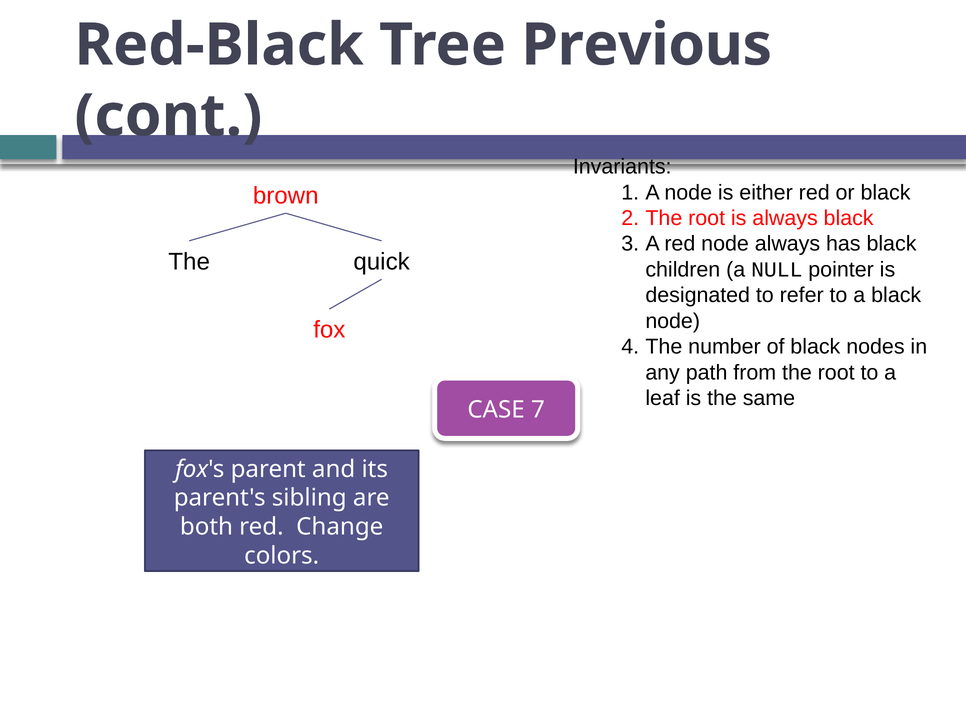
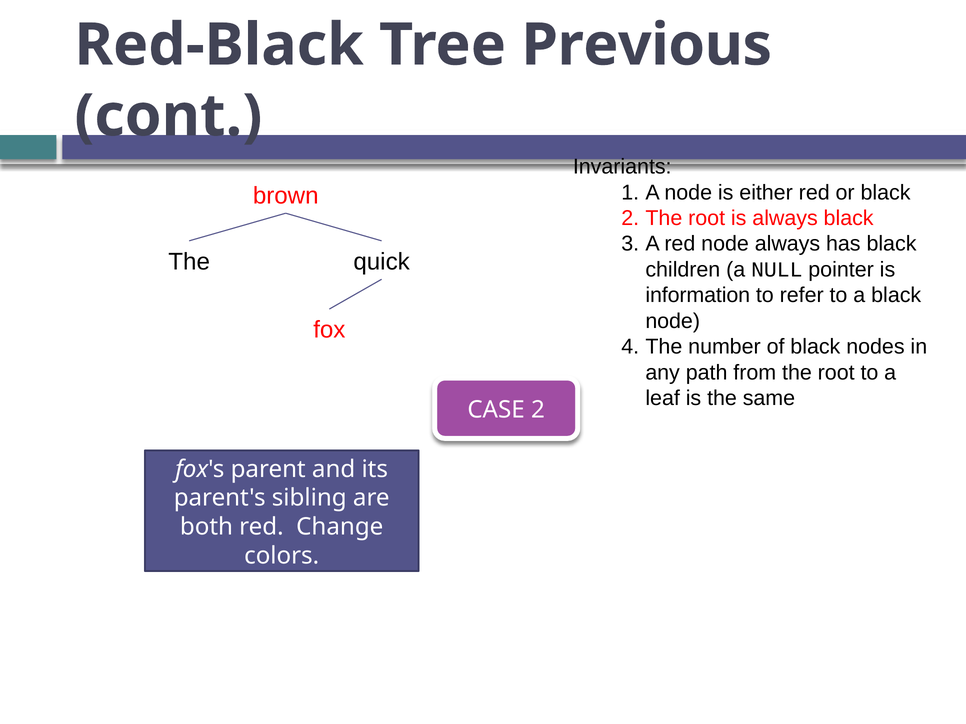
designated: designated -> information (698, 296)
CASE 7: 7 -> 2 (538, 410)
